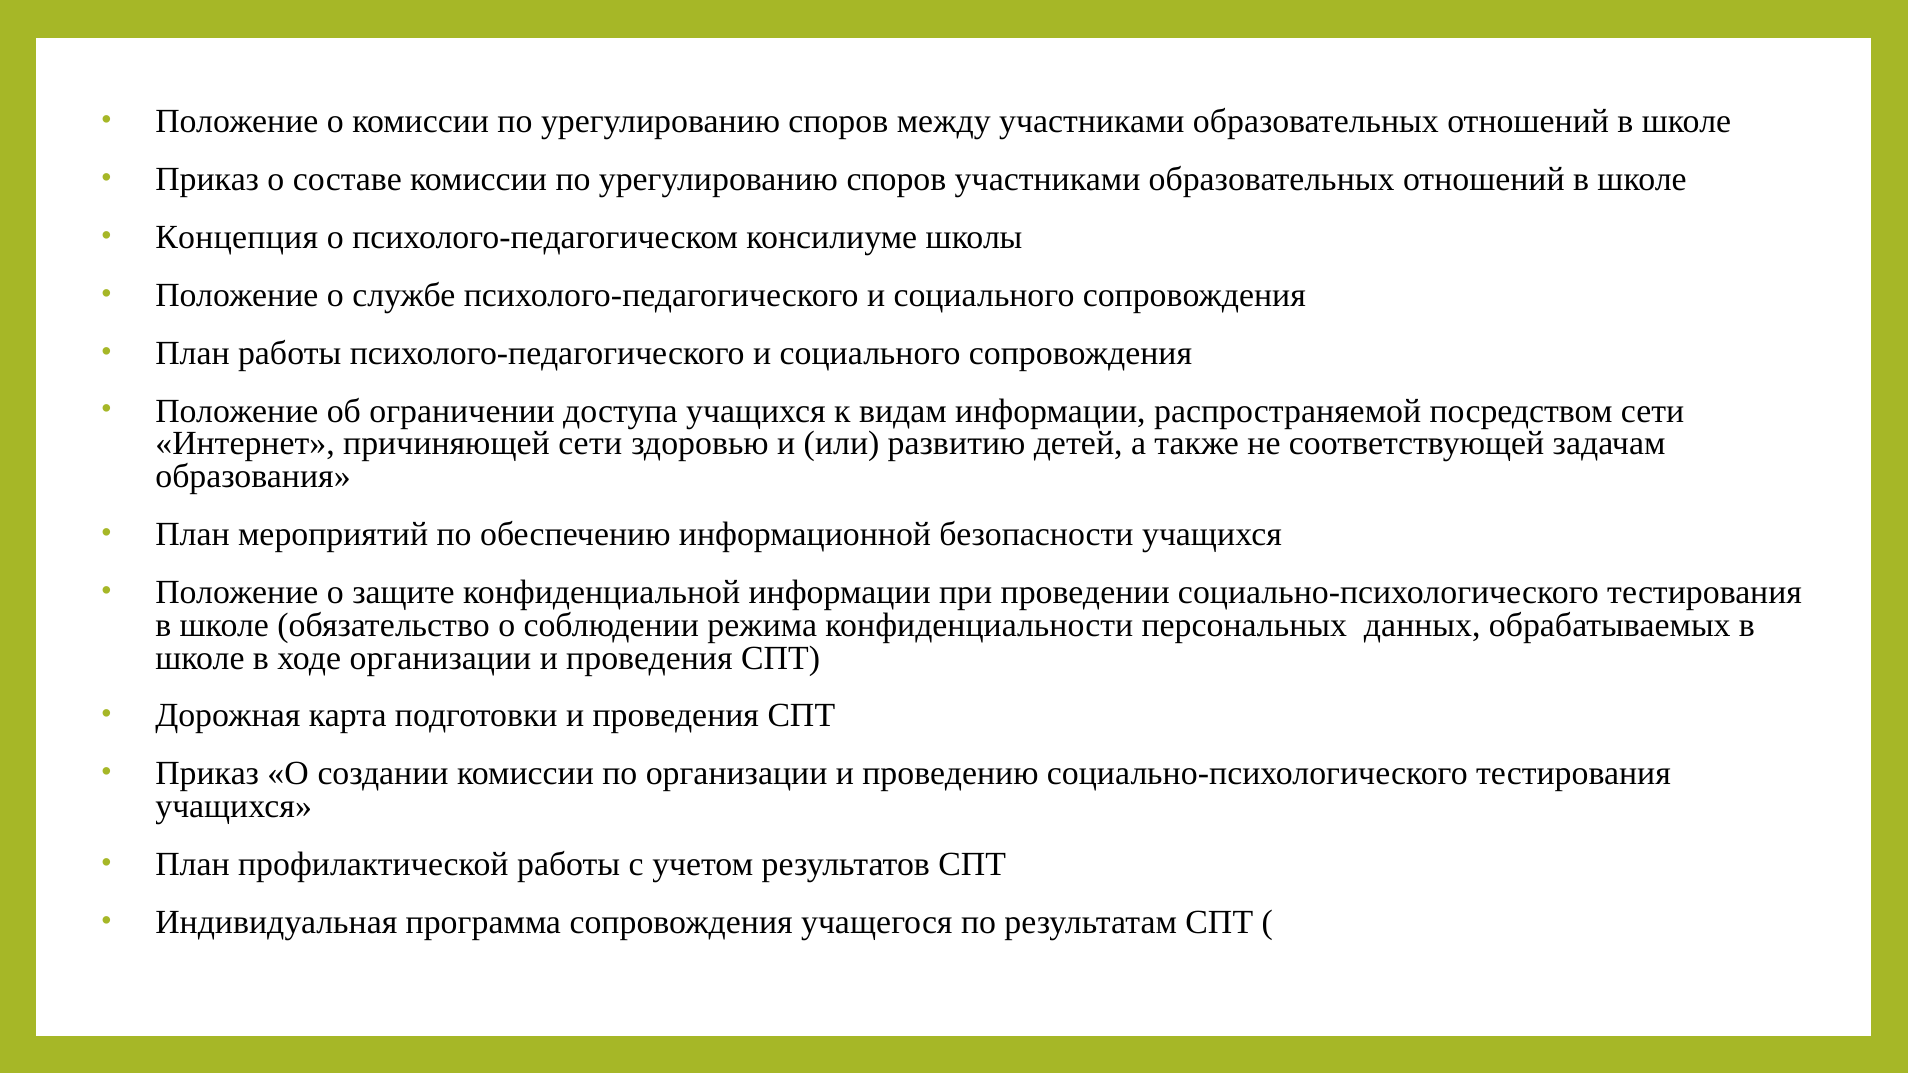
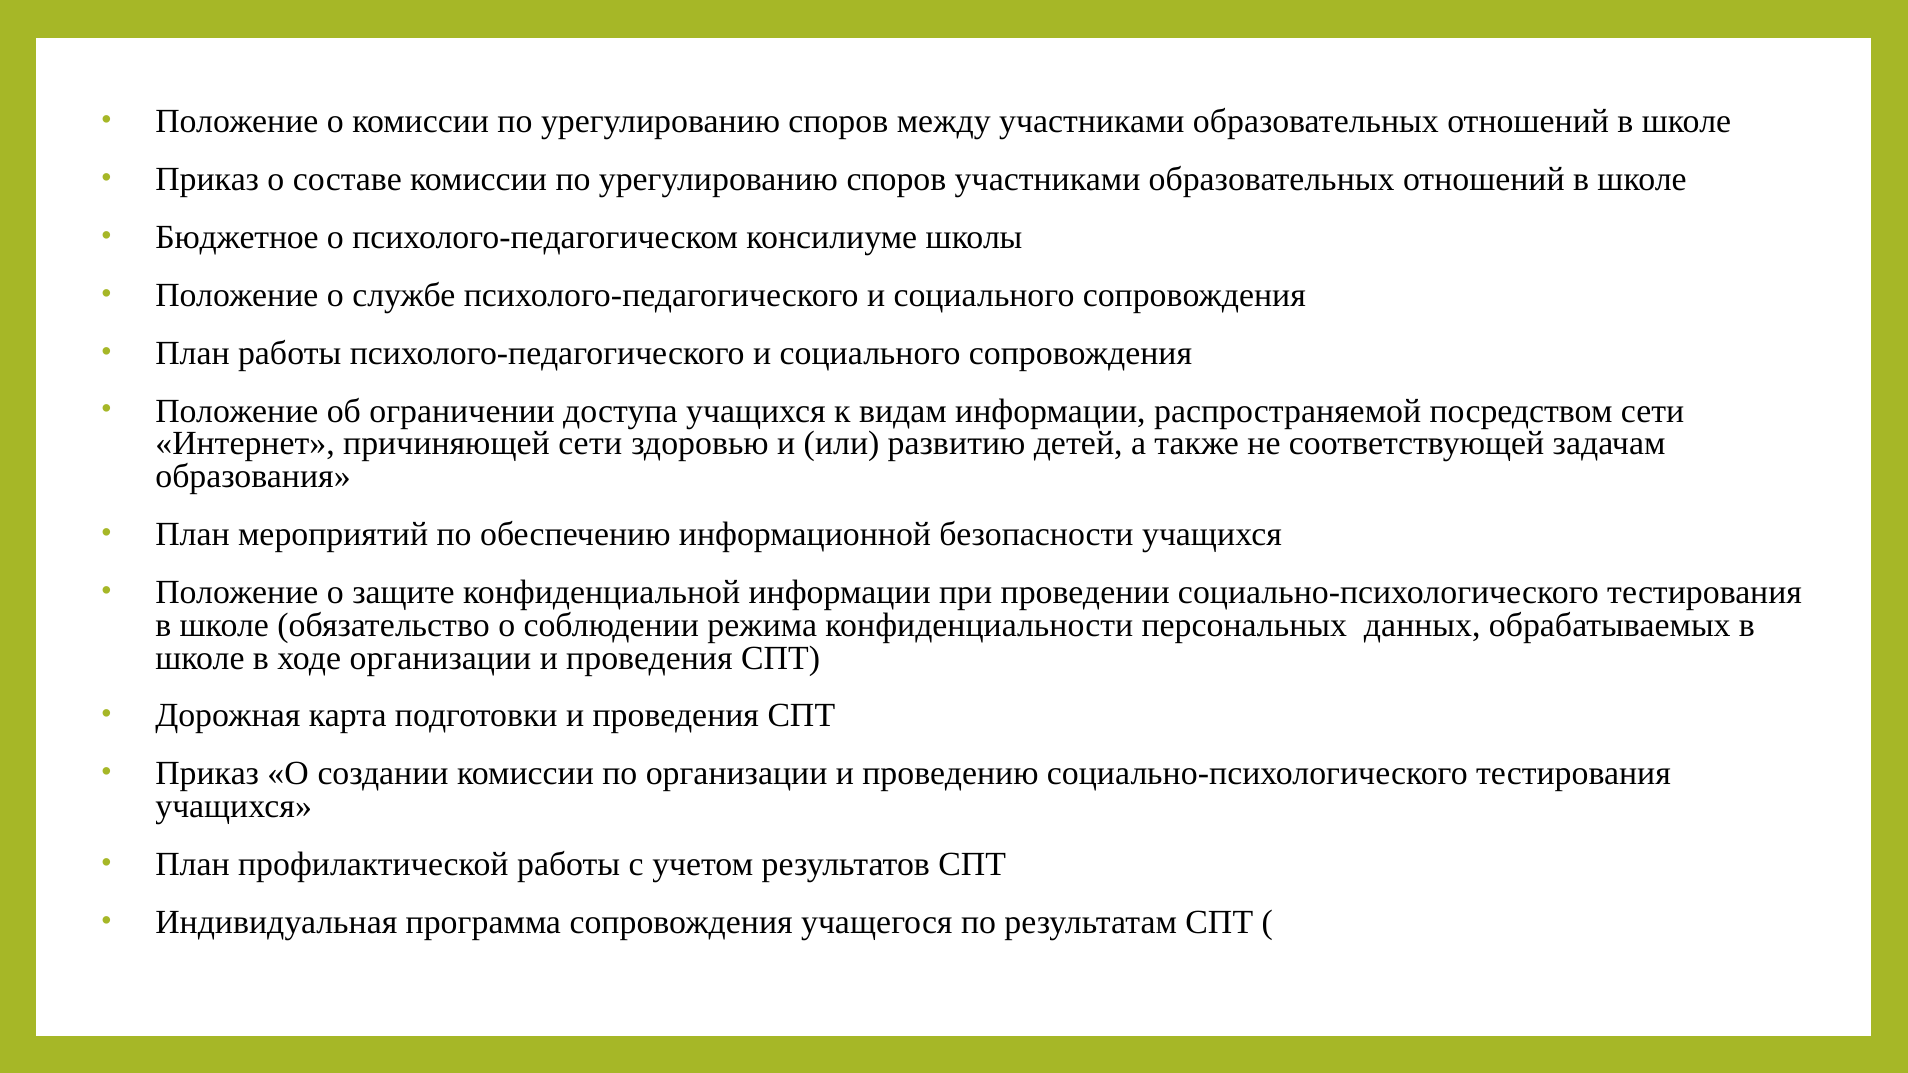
Концепция: Концепция -> Бюджетное (237, 237)
